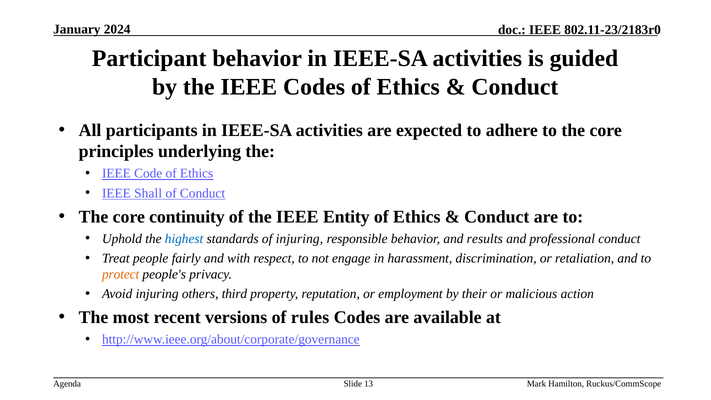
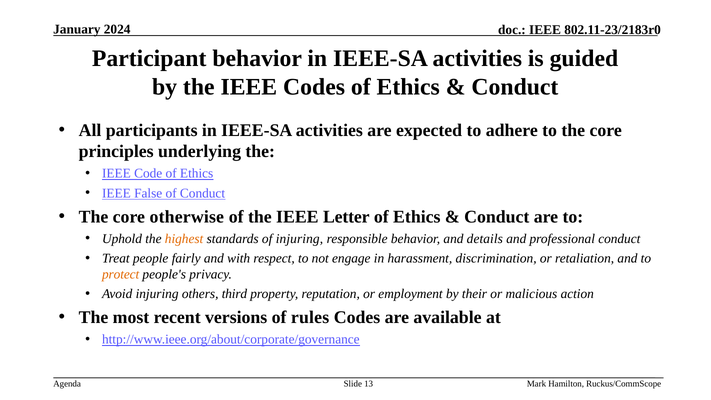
Shall: Shall -> False (148, 193)
continuity: continuity -> otherwise (187, 217)
Entity: Entity -> Letter (346, 217)
highest colour: blue -> orange (184, 239)
results: results -> details (485, 239)
